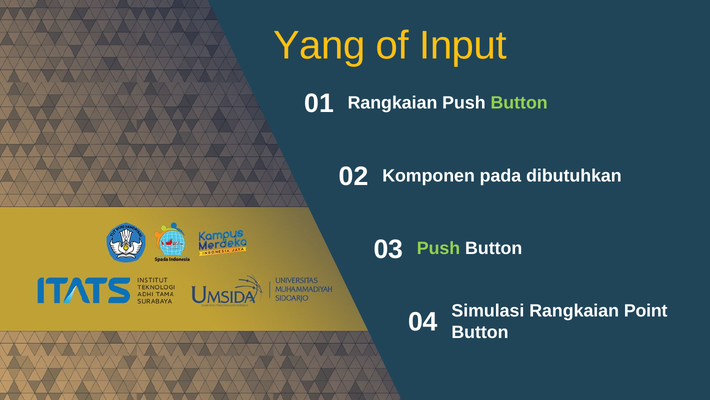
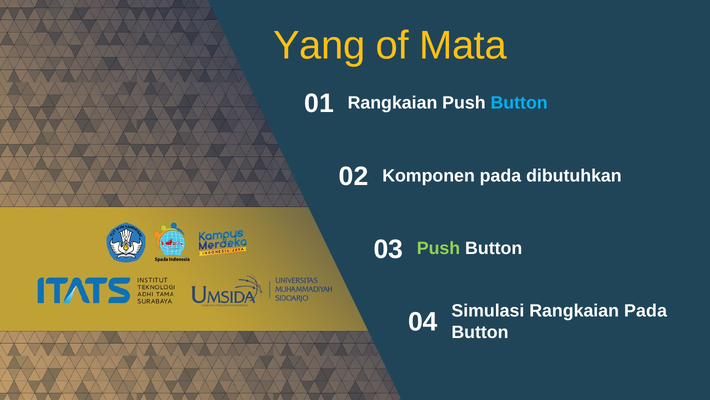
Input: Input -> Mata (463, 45)
Button colour: light green -> light blue (519, 103)
Rangkaian Point: Point -> Pada (646, 310)
